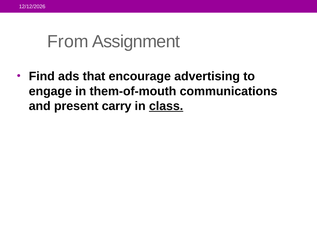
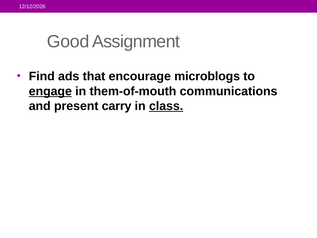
From: From -> Good (68, 41)
advertising: advertising -> microblogs (207, 76)
engage underline: none -> present (50, 91)
